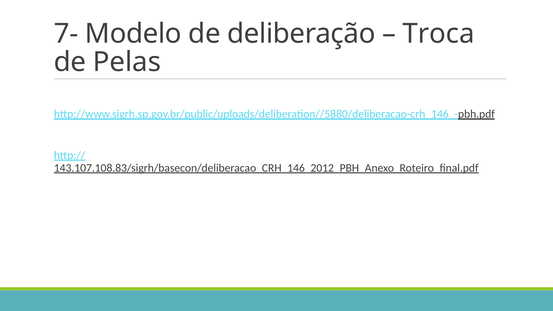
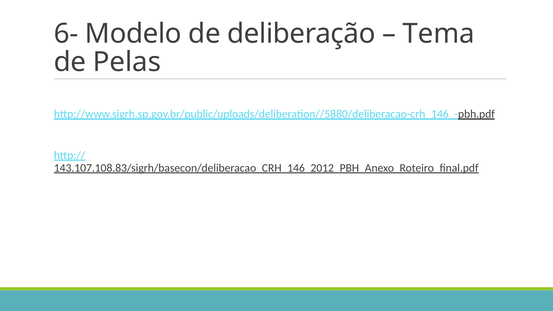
7-: 7- -> 6- (66, 34)
Troca: Troca -> Tema (439, 34)
